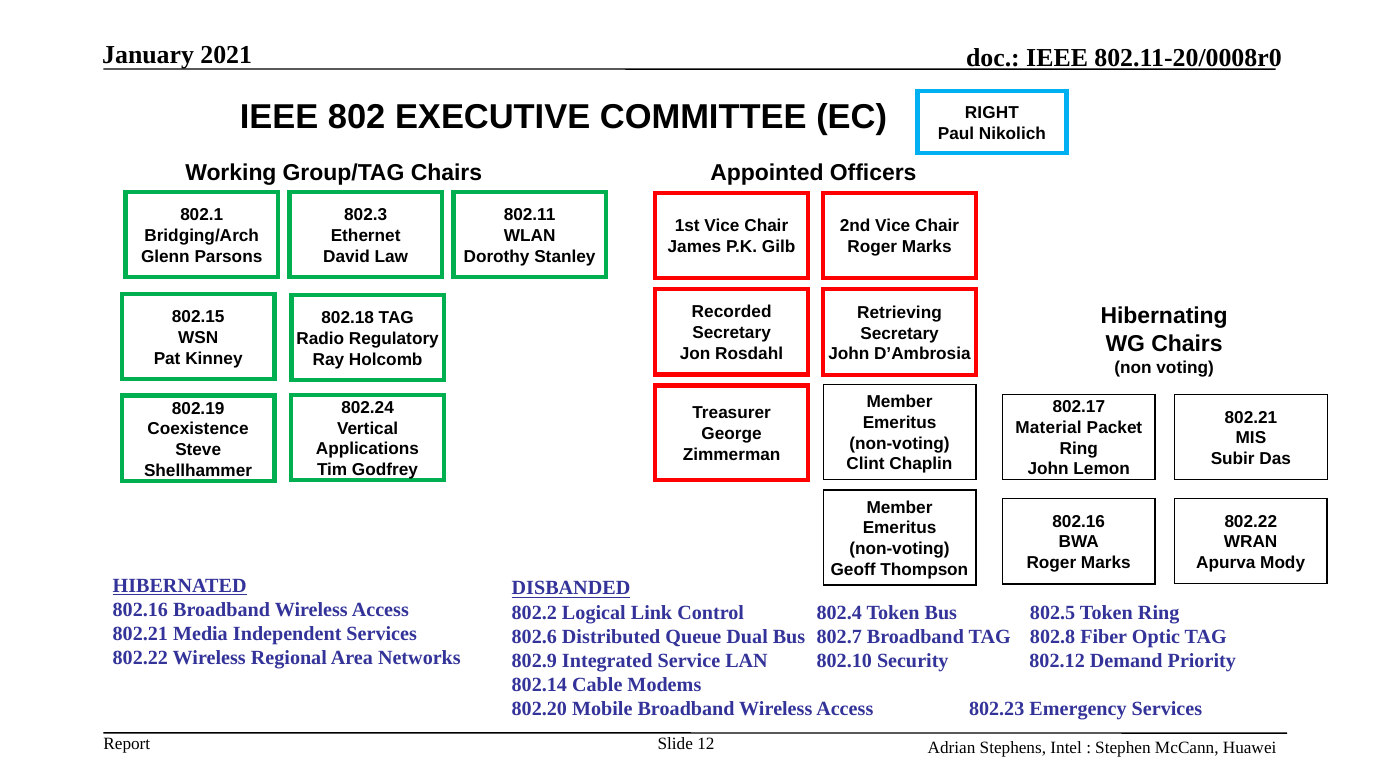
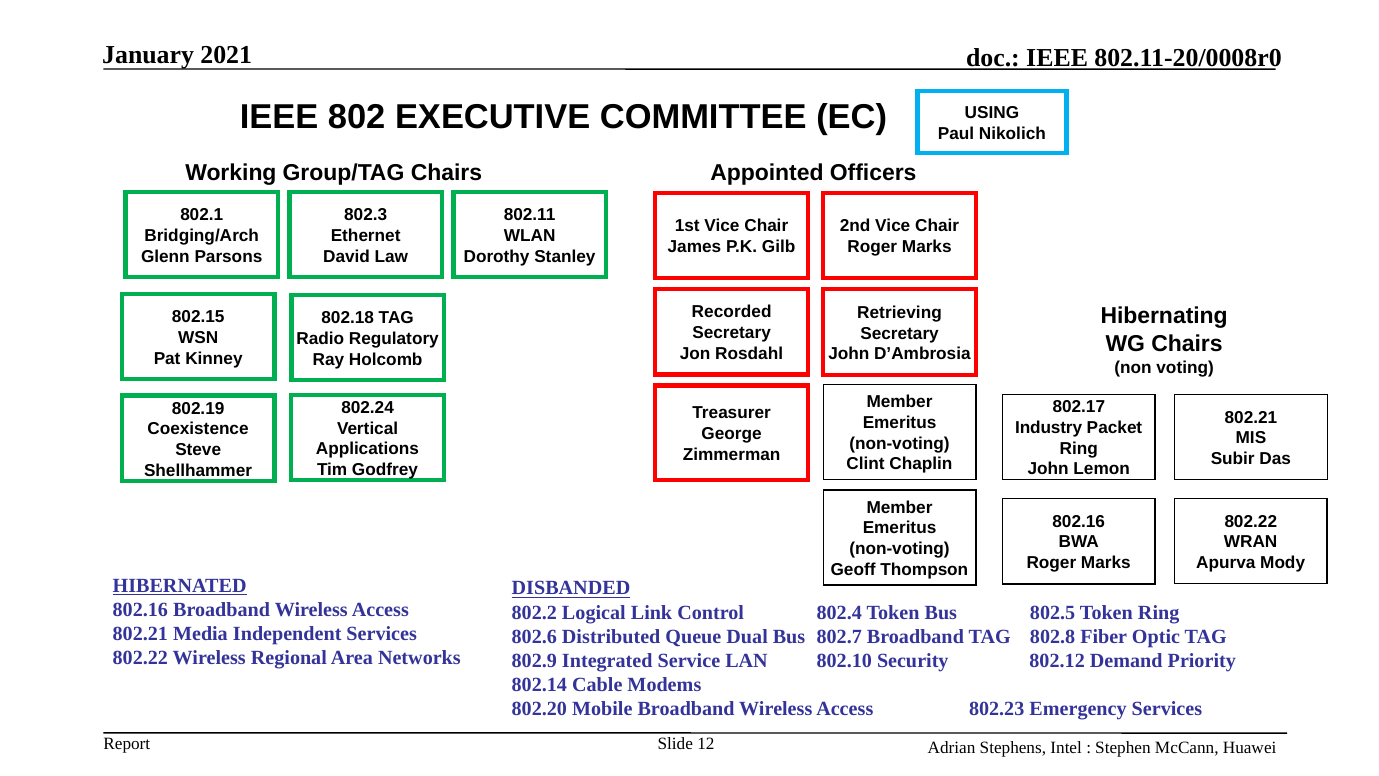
RIGHT: RIGHT -> USING (992, 113)
Material: Material -> Industry (1049, 428)
